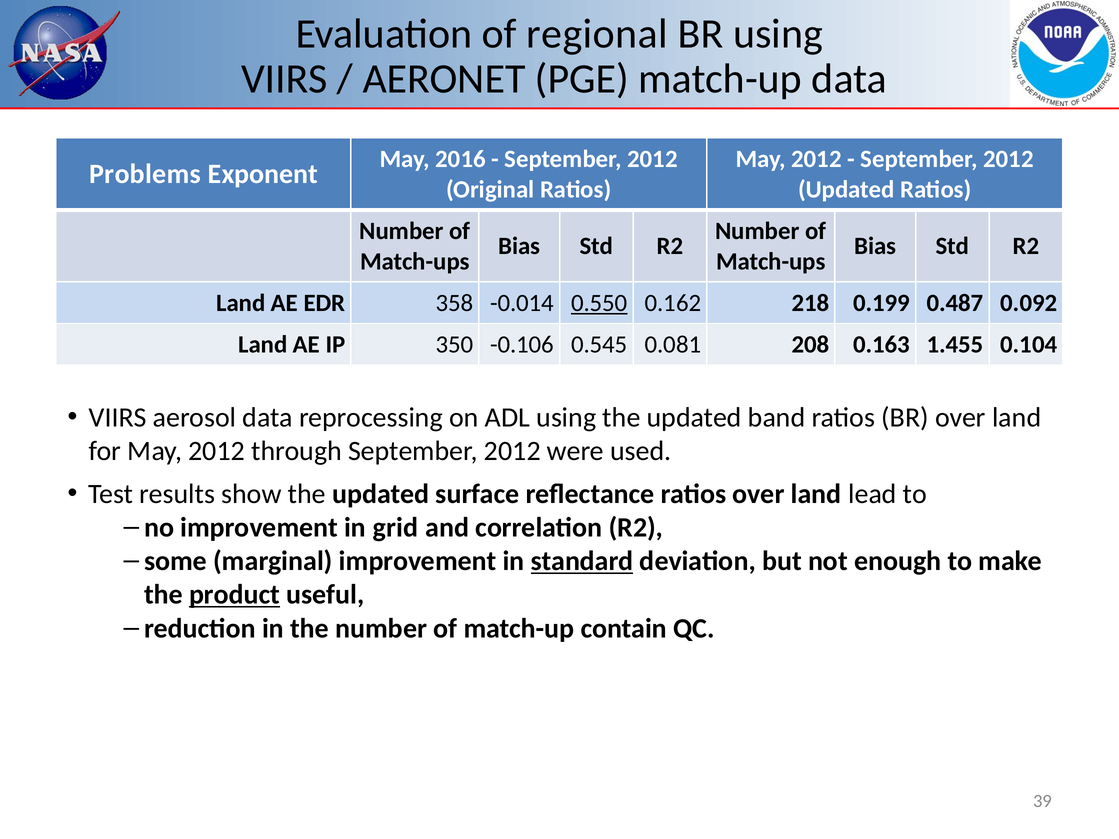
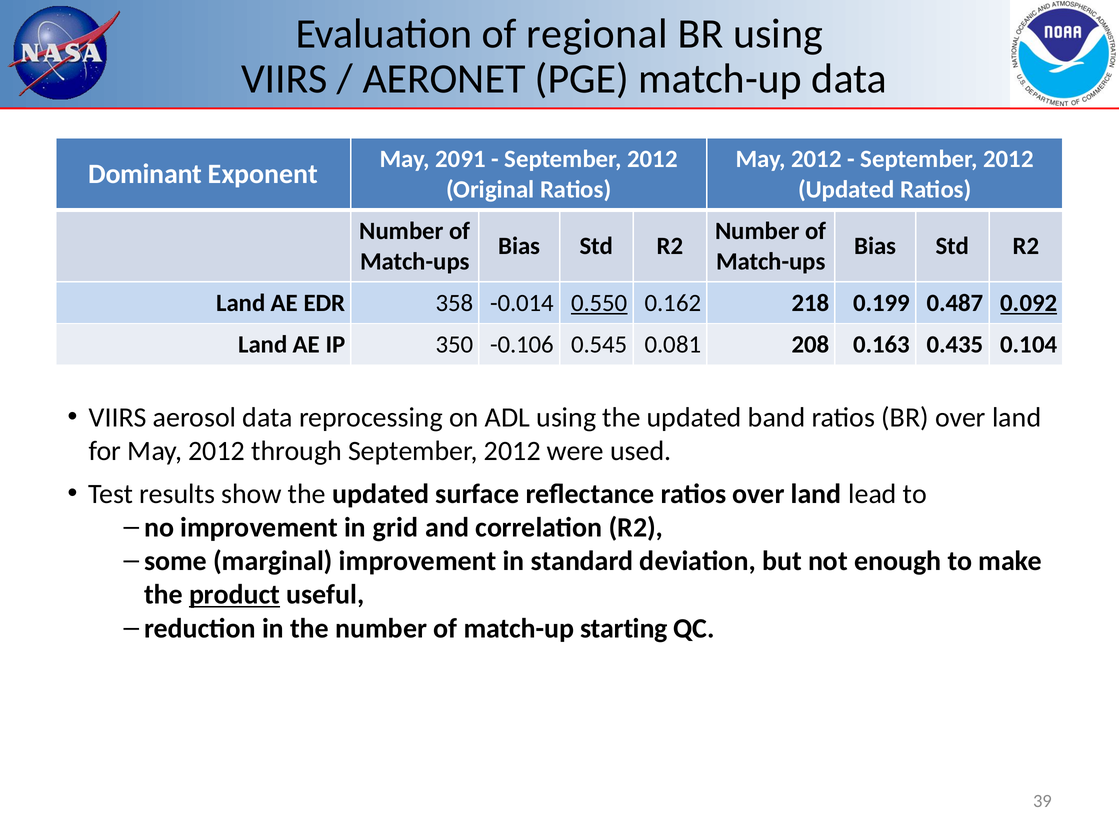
2016: 2016 -> 2091 (461, 159)
Problems: Problems -> Dominant (145, 174)
0.092 underline: none -> present (1029, 303)
1.455: 1.455 -> 0.435 (955, 345)
standard underline: present -> none (582, 561)
contain: contain -> starting (624, 628)
